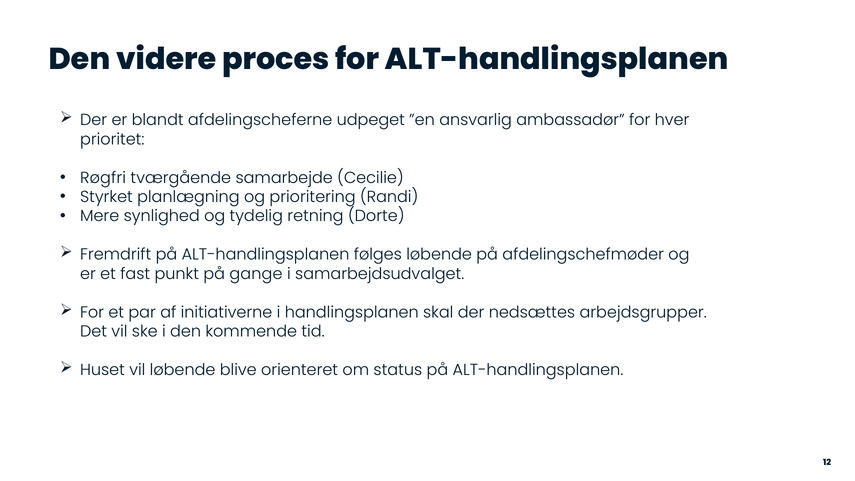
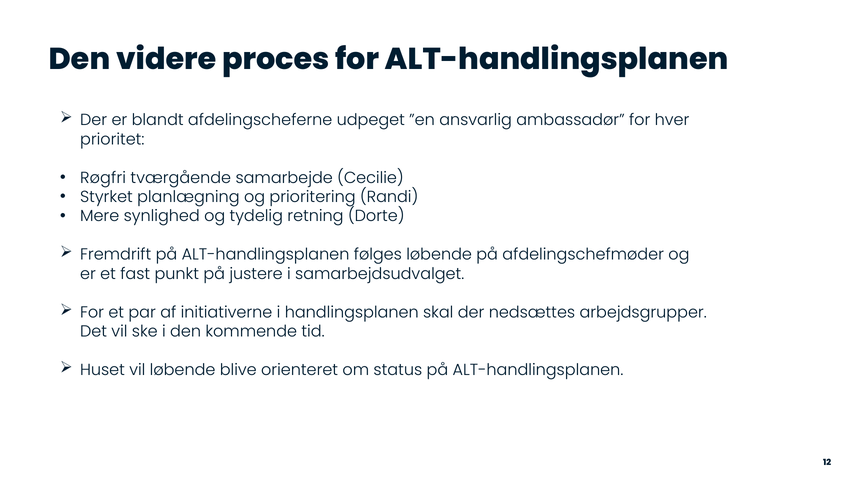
gange: gange -> justere (256, 274)
